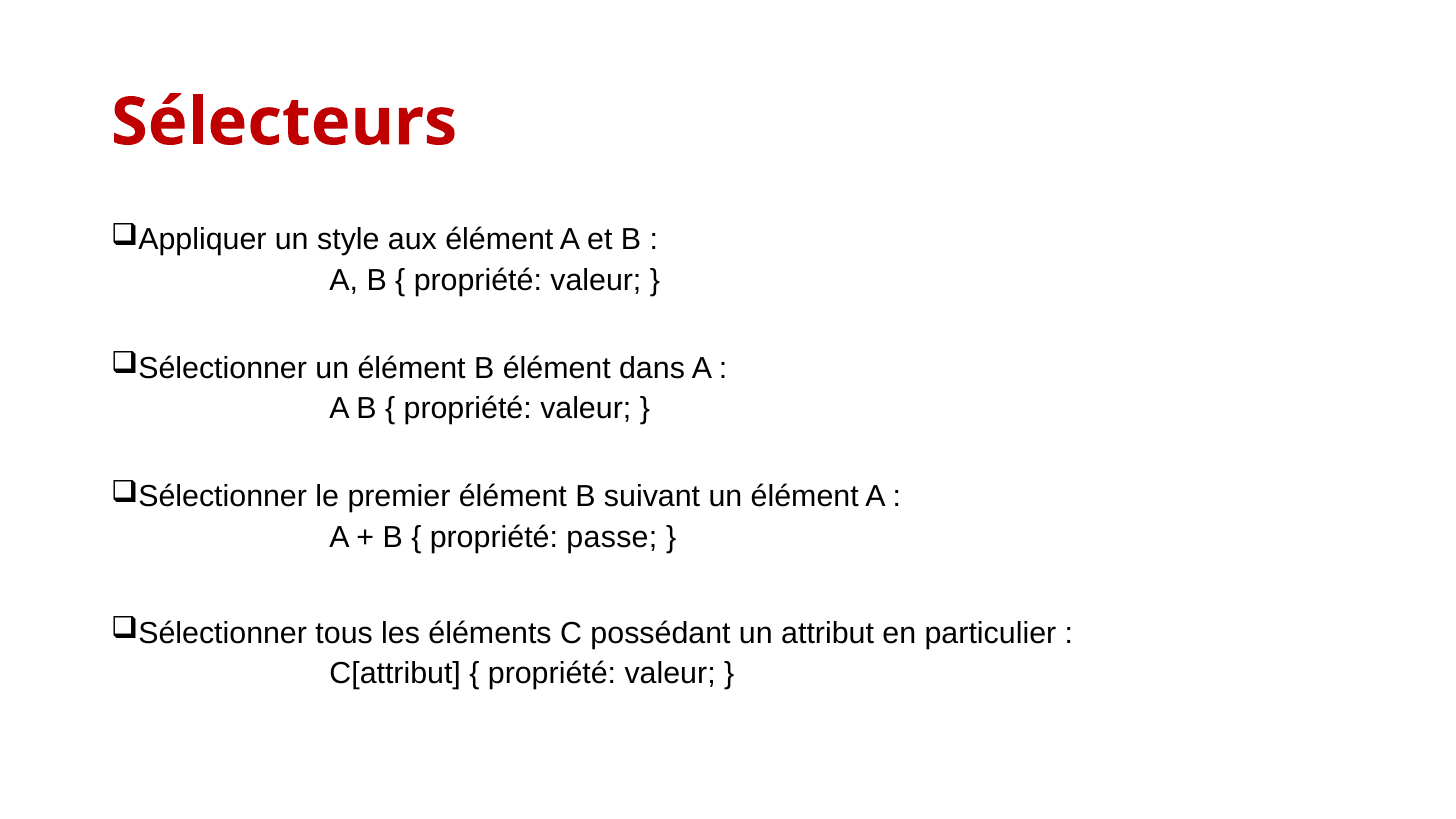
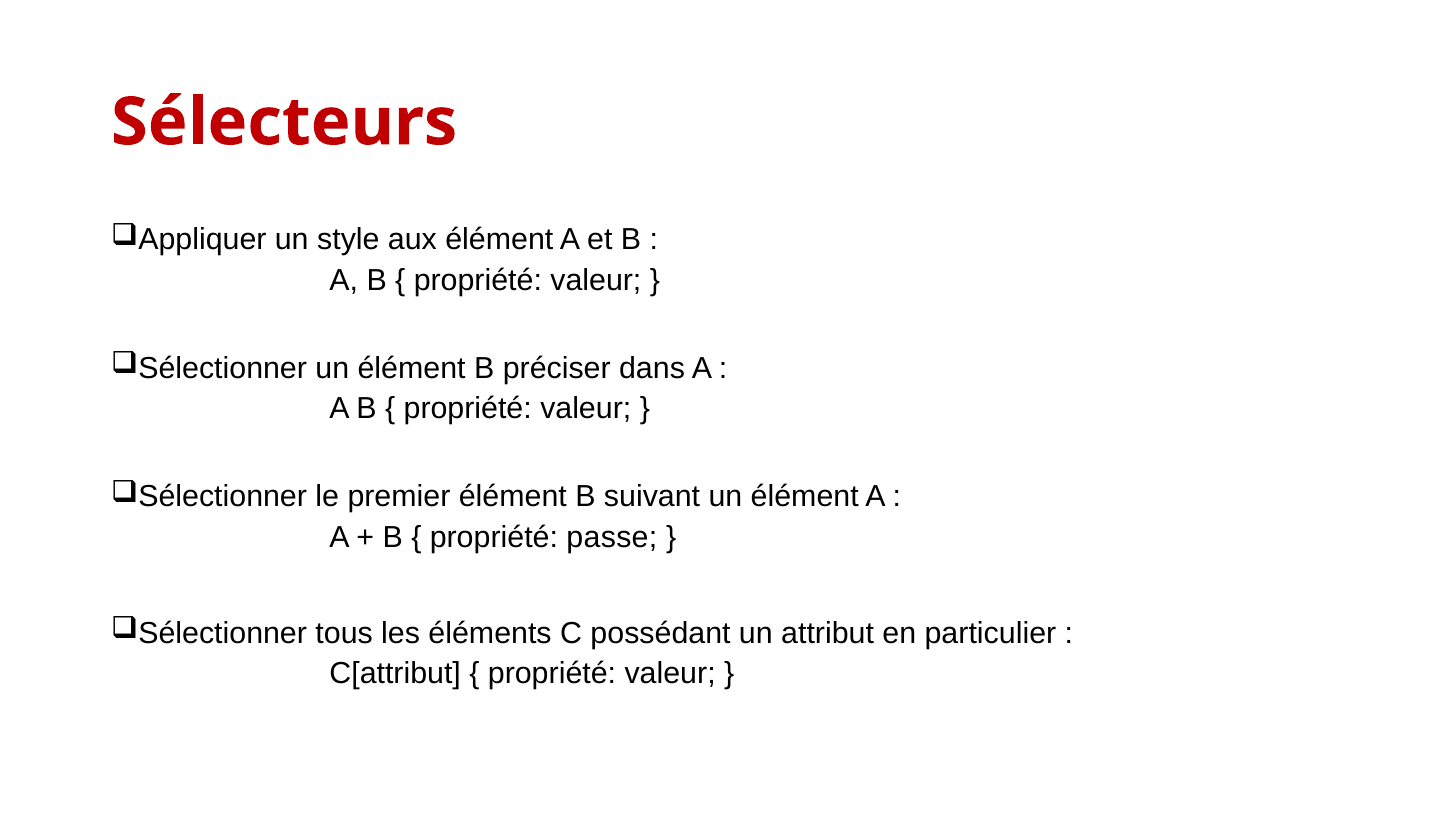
B élément: élément -> préciser (557, 368)
